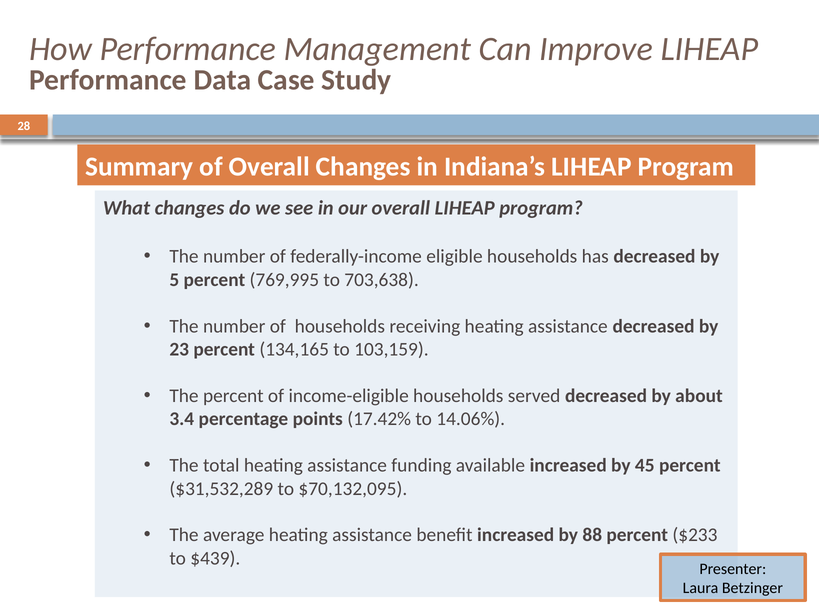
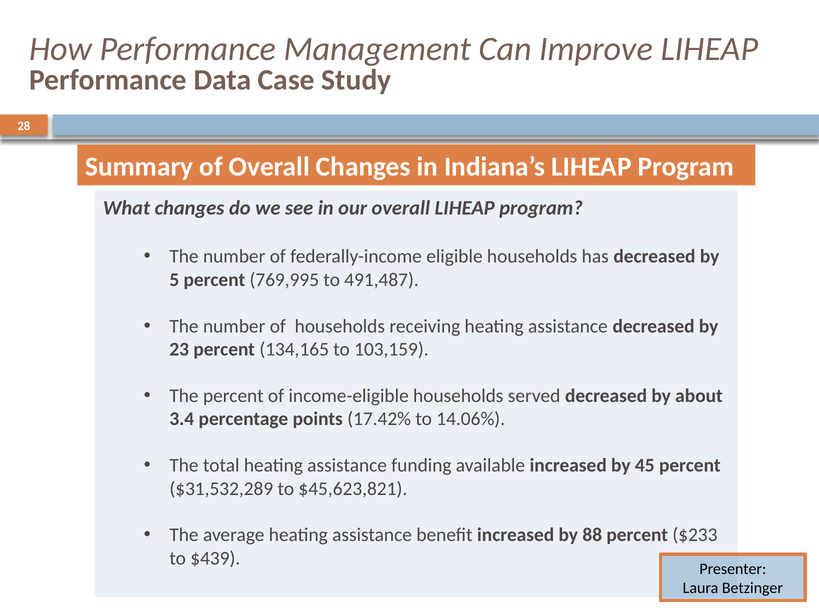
703,638: 703,638 -> 491,487 (382, 280)
$70,132,095: $70,132,095 -> $45,623,821 (353, 489)
